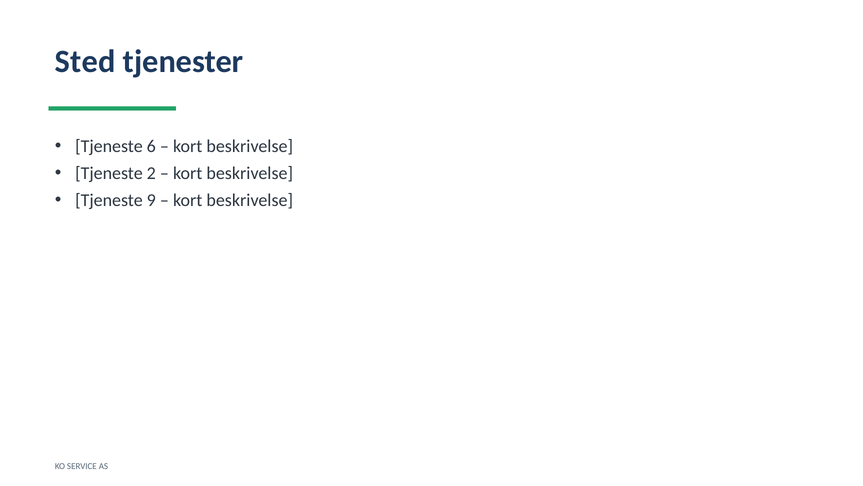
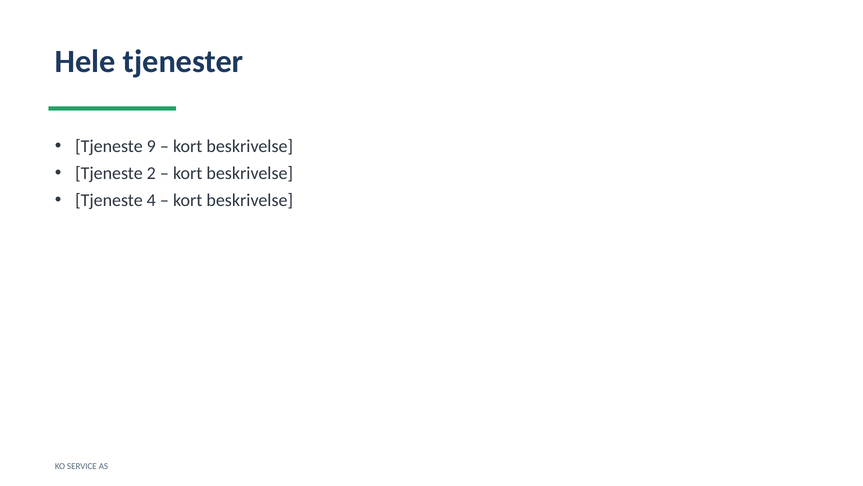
Sted: Sted -> Hele (85, 62)
6: 6 -> 9 (151, 146)
9: 9 -> 4 (151, 200)
